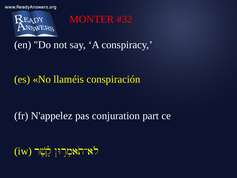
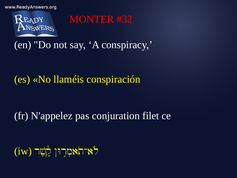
part: part -> filet (151, 116)
